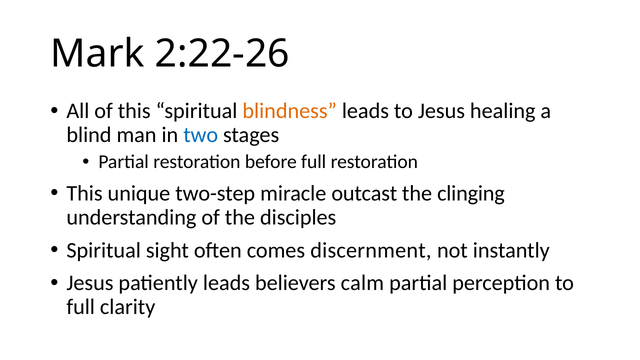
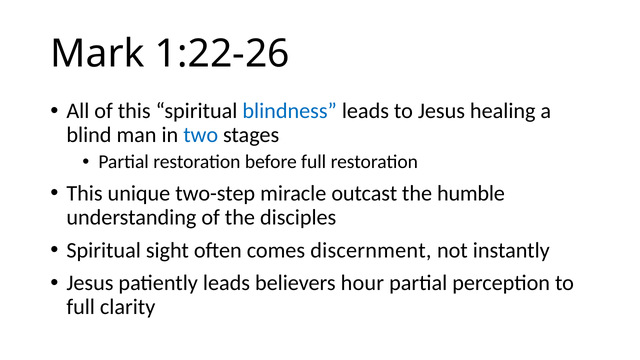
2:22-26: 2:22-26 -> 1:22-26 (222, 54)
blindness colour: orange -> blue (290, 111)
clinging: clinging -> humble (471, 193)
calm: calm -> hour (362, 283)
